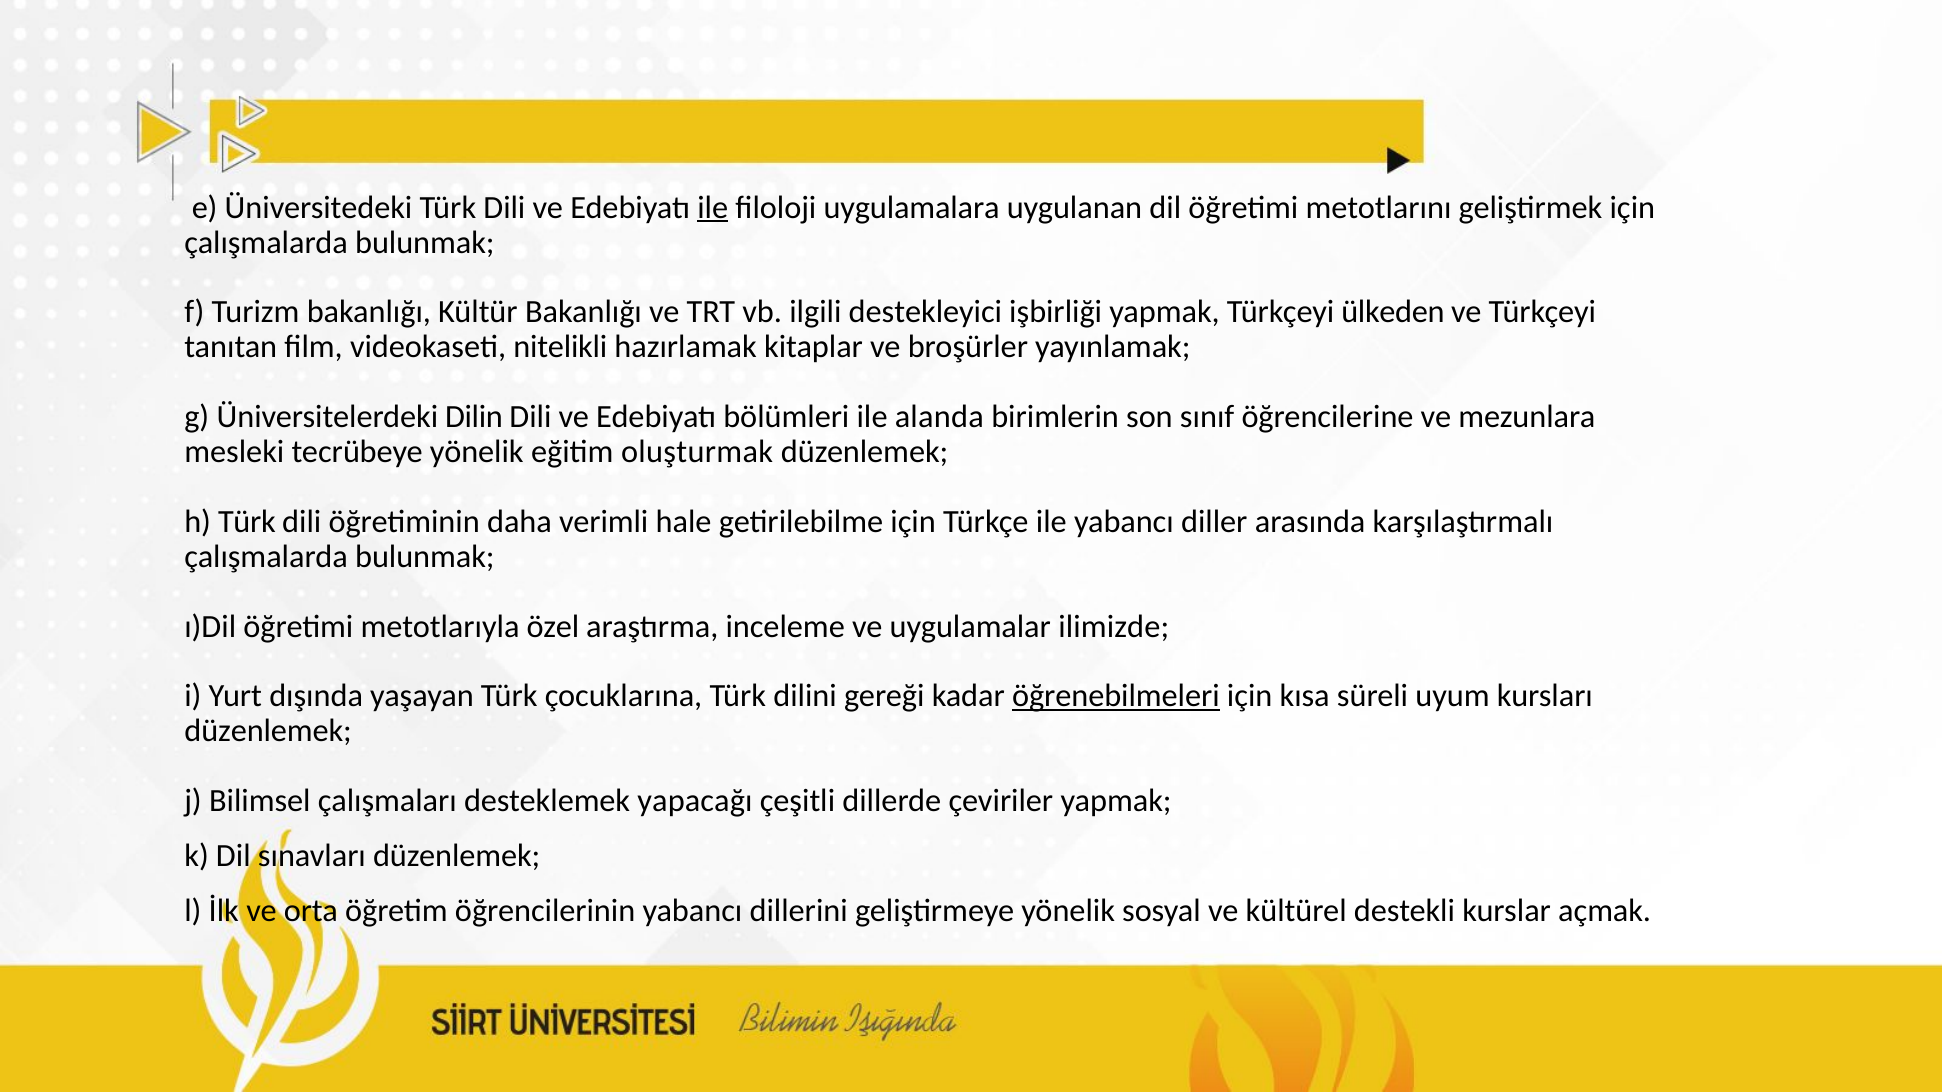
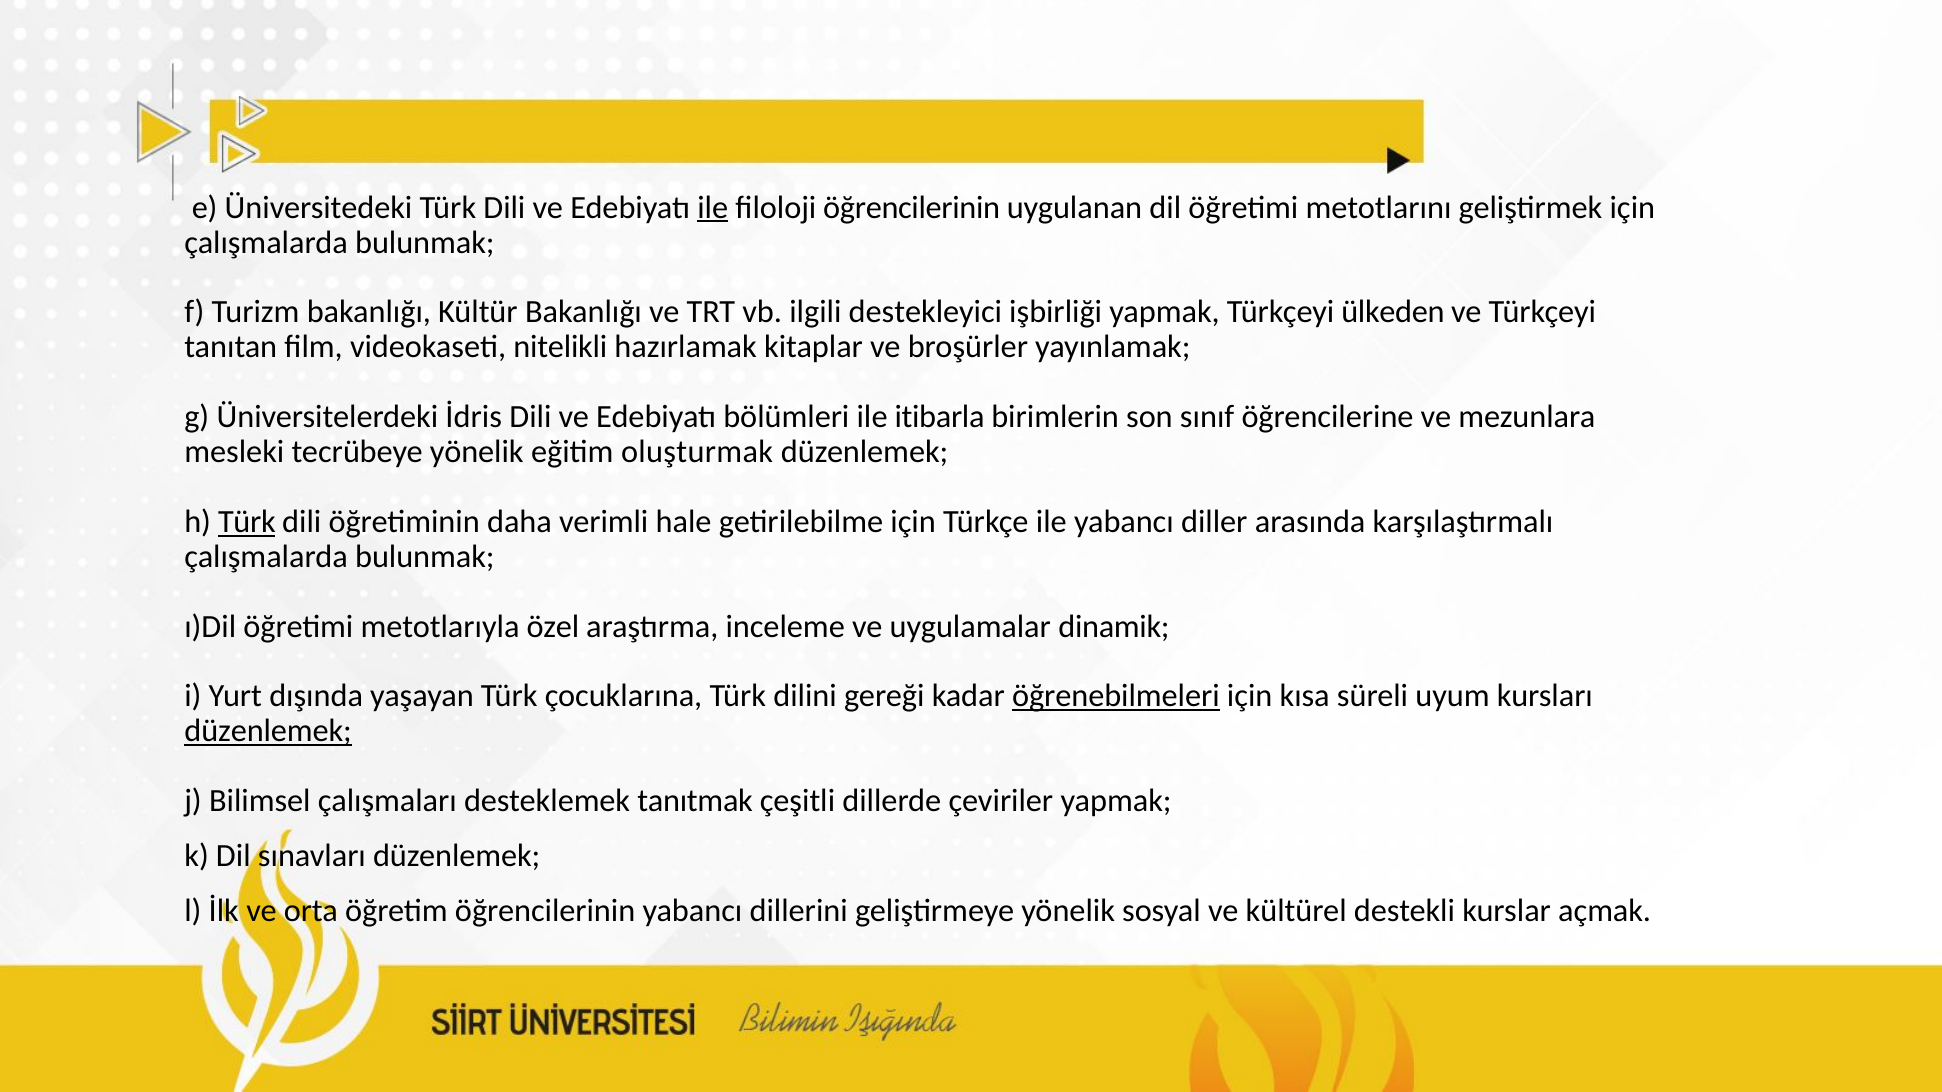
filoloji uygulamalara: uygulamalara -> öğrencilerinin (912, 208)
Dilin: Dilin -> İdris (474, 417)
alanda: alanda -> itibarla (940, 417)
Türk underline: none -> present (247, 522)
ilimizde: ilimizde -> dinamik (1114, 627)
düzenlemek underline: none -> present (268, 731)
yapacağı: yapacağı -> tanıtmak (695, 801)
